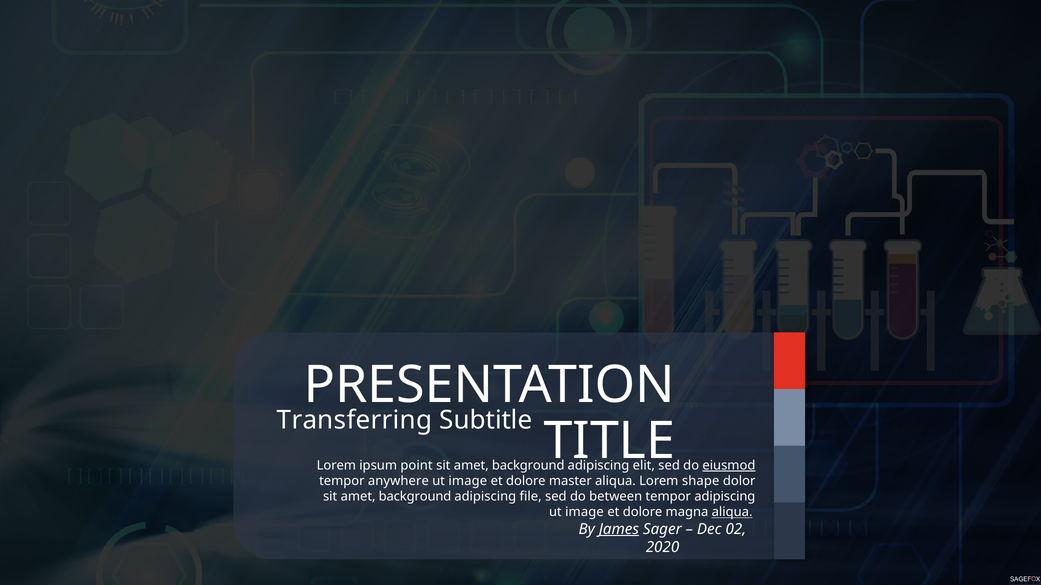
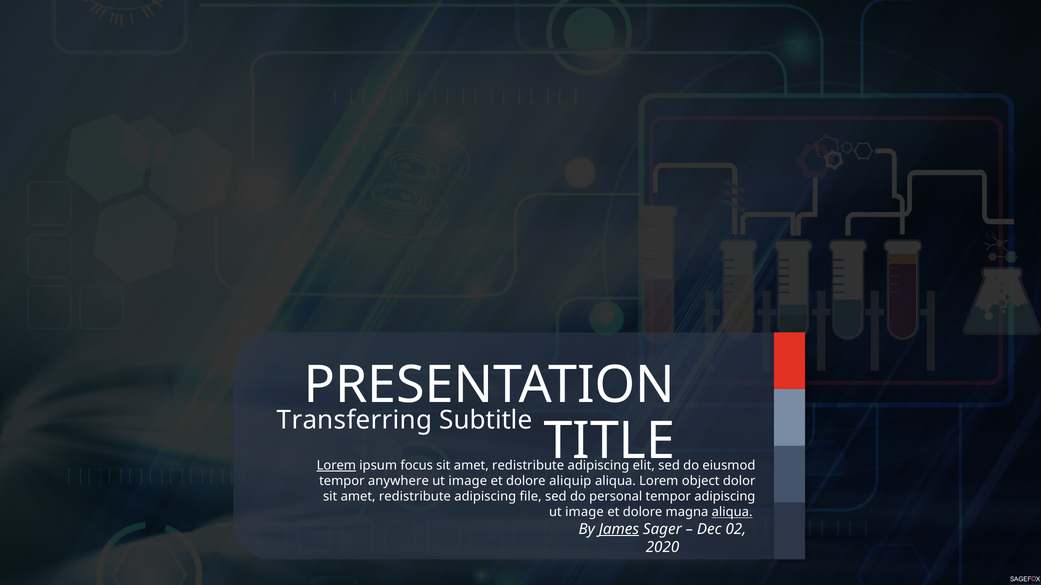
Lorem underline: none -> present (336, 466)
point: point -> focus (417, 466)
background: background -> redistribute (528, 466)
eiusmod underline: present -> none (729, 466)
master: master -> aliquip (570, 481)
shape: shape -> object (701, 481)
background: background -> redistribute (415, 497)
between: between -> personal (616, 497)
